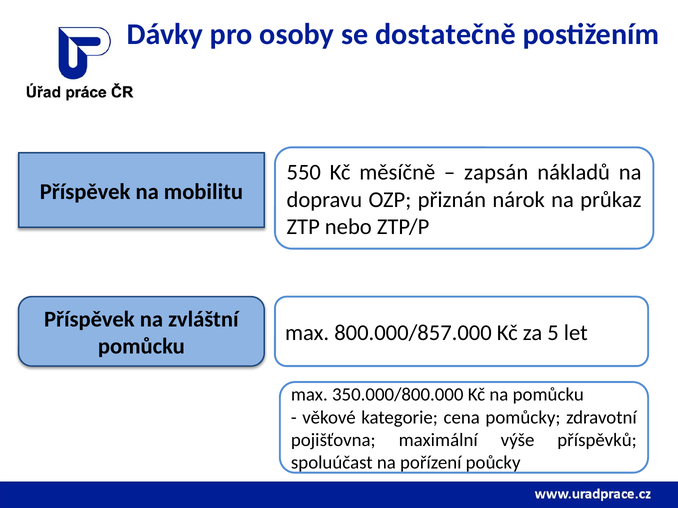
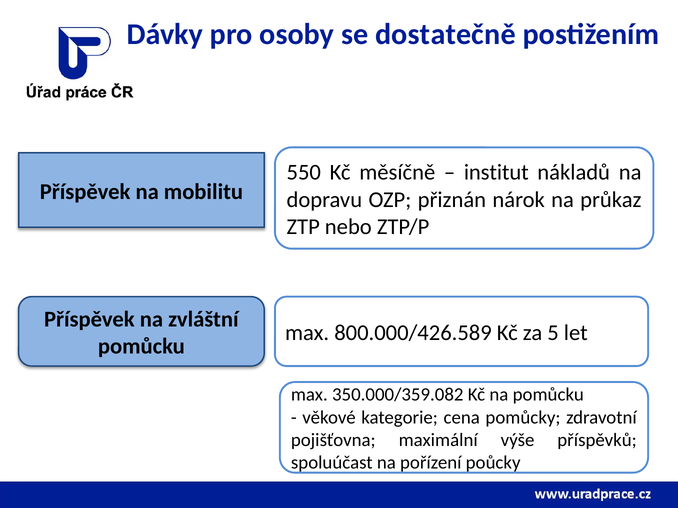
zapsán: zapsán -> institut (496, 173)
800.000/857.000: 800.000/857.000 -> 800.000/426.589 (413, 333)
350.000/800.000: 350.000/800.000 -> 350.000/359.082 (398, 395)
